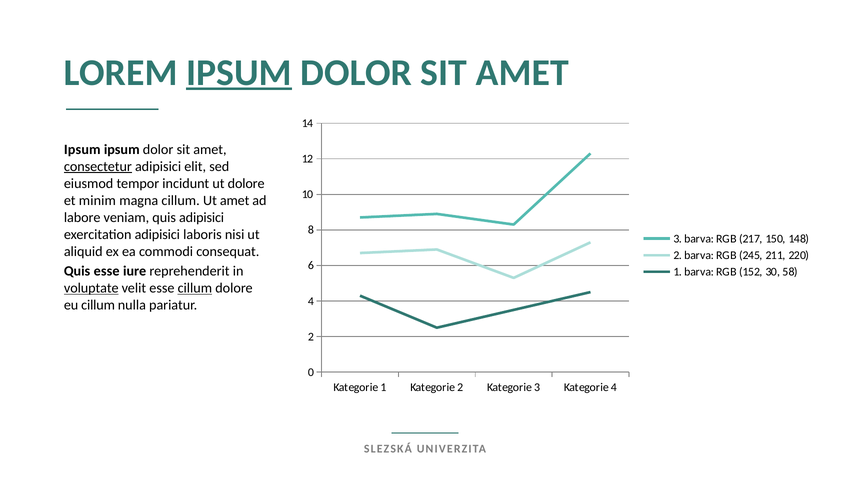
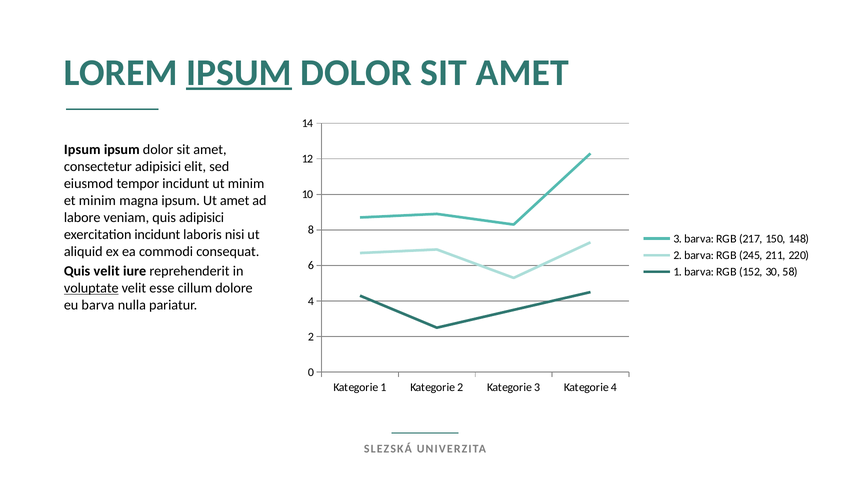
consectetur underline: present -> none (98, 166)
ut dolore: dolore -> minim (246, 183)
magna cillum: cillum -> ipsum (181, 200)
exercitation adipisici: adipisici -> incidunt (157, 234)
Quis esse: esse -> velit (107, 271)
cillum underline: present -> none (195, 288)
eu cillum: cillum -> barva (98, 305)
